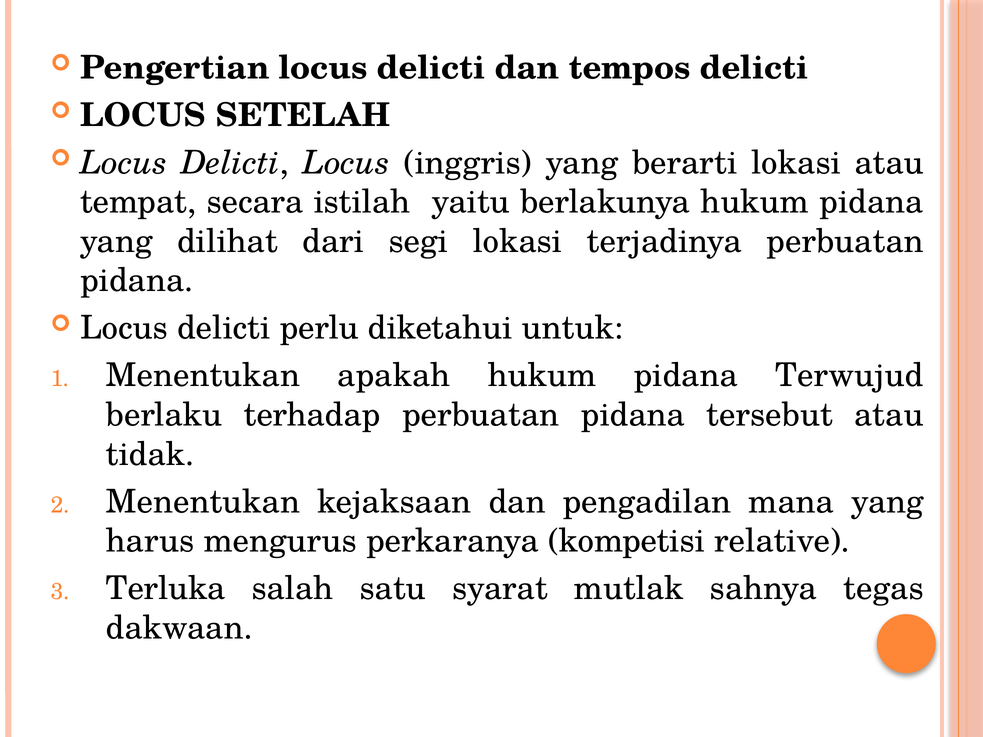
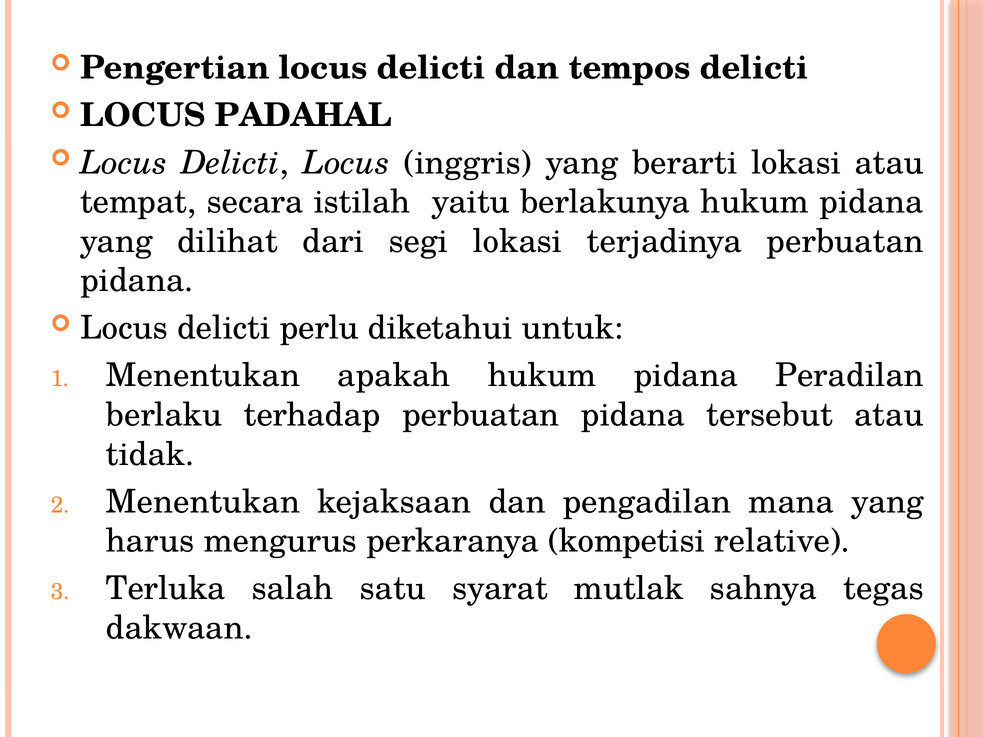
SETELAH: SETELAH -> PADAHAL (303, 115)
Terwujud: Terwujud -> Peradilan (850, 376)
